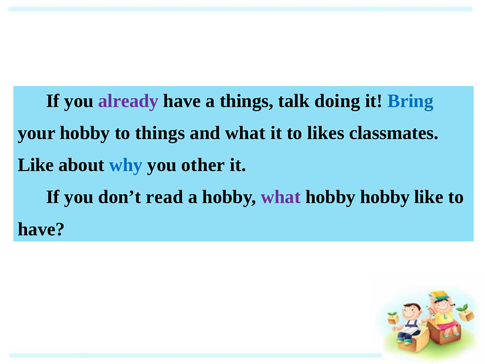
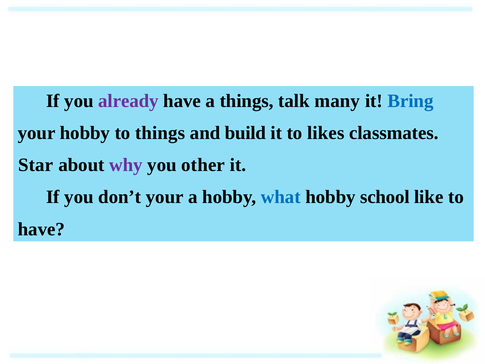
doing: doing -> many (337, 101)
and what: what -> build (245, 133)
Like: Like -> Star (36, 165)
why colour: blue -> purple (126, 165)
don’t read: read -> your (165, 197)
what colour: purple -> blue (281, 197)
hobby hobby: hobby -> school (385, 197)
